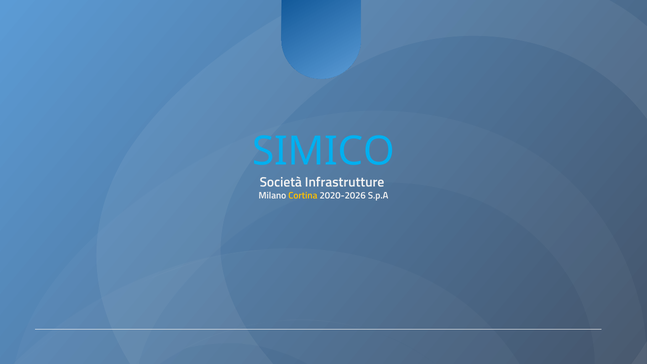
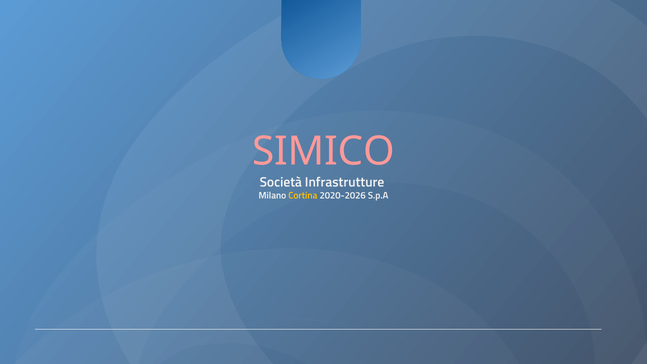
SIMICO colour: light blue -> pink (324, 151)
